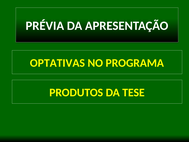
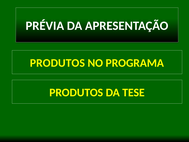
OPTATIVAS: OPTATIVAS -> PRODUTOS (57, 63)
